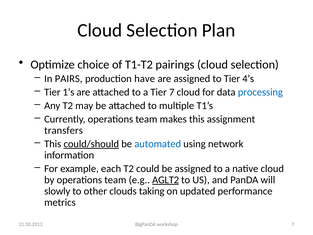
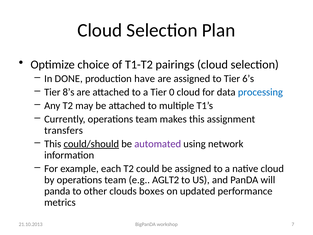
PAIRS: PAIRS -> DONE (69, 79)
4’s: 4’s -> 6’s (248, 79)
1’s: 1’s -> 8’s (69, 92)
Tier 7: 7 -> 0 (172, 92)
automated colour: blue -> purple (158, 144)
AGLT2 underline: present -> none (166, 180)
slowly: slowly -> panda (57, 191)
taking: taking -> boxes (152, 191)
